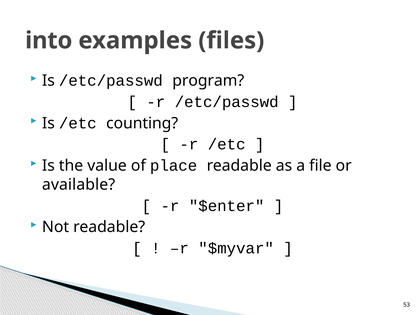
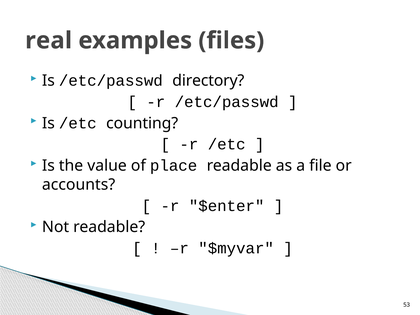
into: into -> real (49, 41)
program: program -> directory (208, 81)
available: available -> accounts (79, 185)
